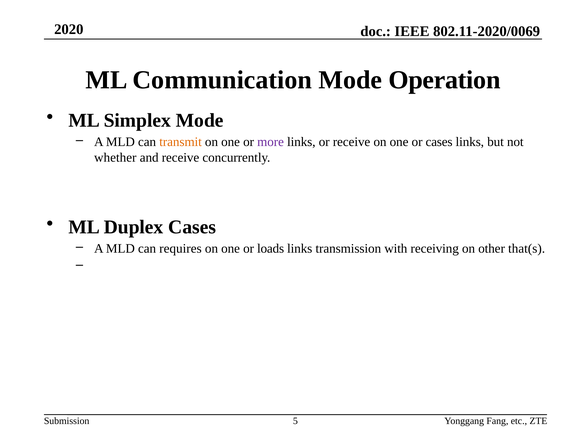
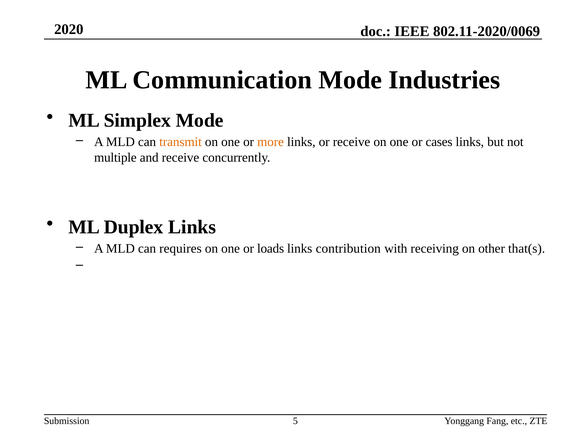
Operation: Operation -> Industries (444, 80)
more colour: purple -> orange (271, 142)
whether: whether -> multiple (115, 158)
Duplex Cases: Cases -> Links (192, 227)
transmission: transmission -> contribution (348, 249)
